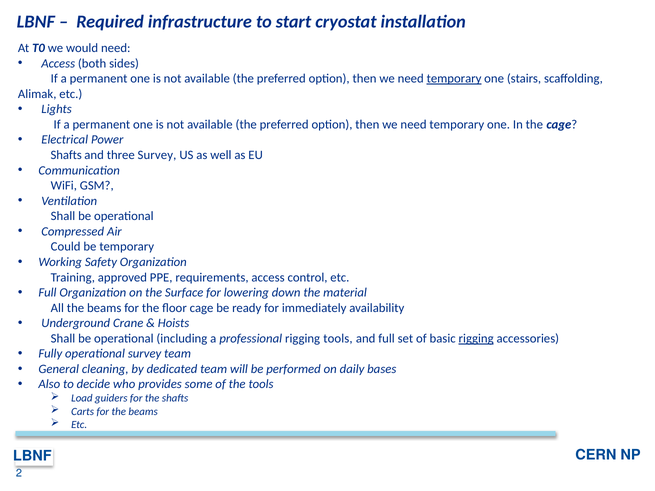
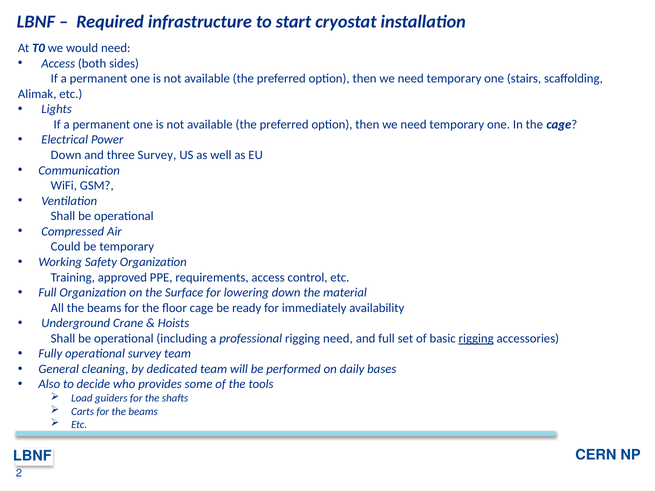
temporary underline: present -> none (454, 79)
Shafts: Shafts -> Down (66, 155)
rigging tools: tools -> need (338, 339)
